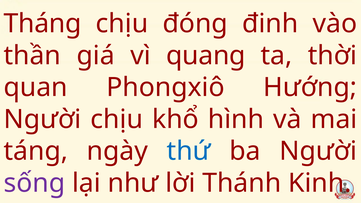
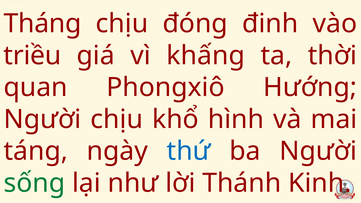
thần: thần -> triều (32, 56)
quang: quang -> khấng (206, 56)
sống colour: purple -> green (34, 183)
